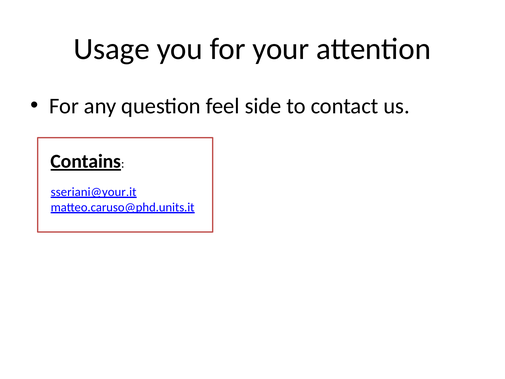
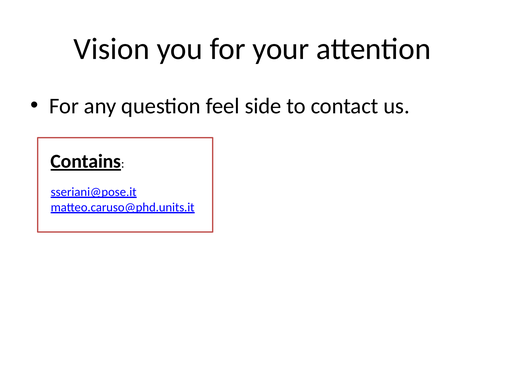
Usage: Usage -> Vision (112, 49)
sseriani@your.it: sseriani@your.it -> sseriani@pose.it (94, 192)
